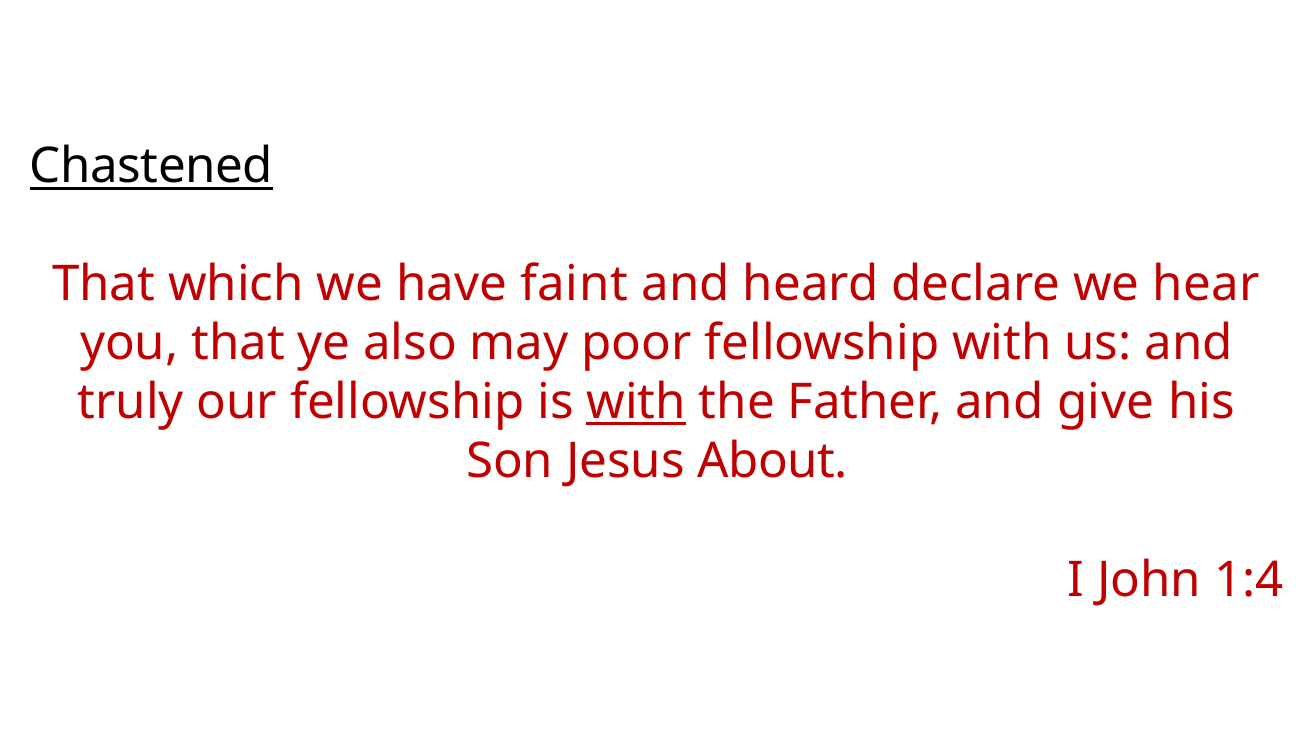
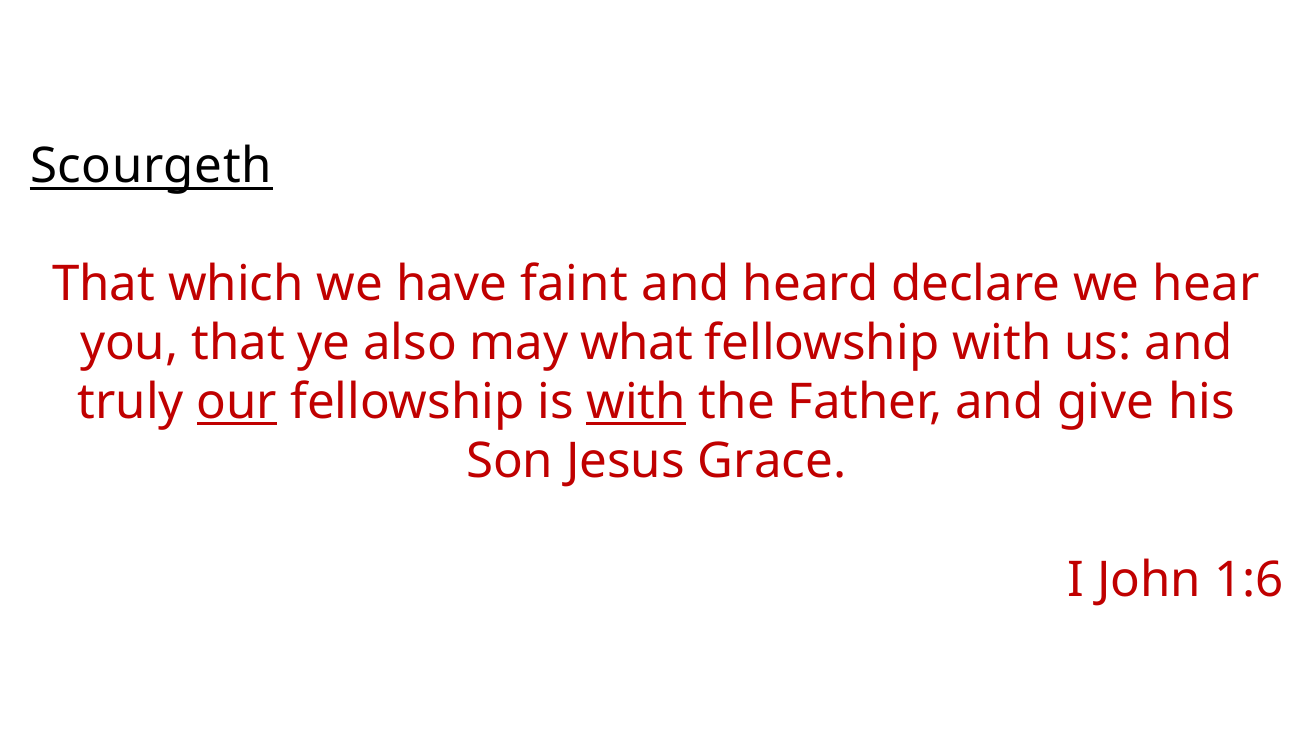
Chastened: Chastened -> Scourgeth (151, 166)
poor: poor -> what (637, 343)
our underline: none -> present (237, 402)
About: About -> Grace (772, 461)
1:4: 1:4 -> 1:6 (1249, 579)
